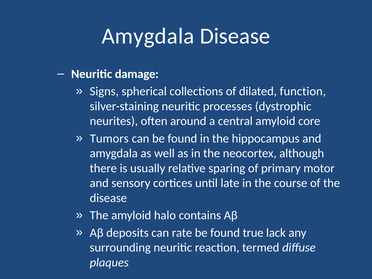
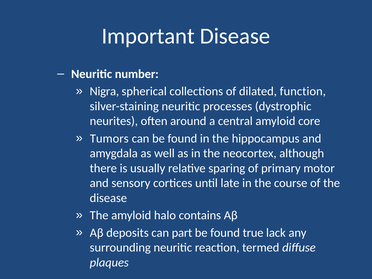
Amygdala: Amygdala -> Important (148, 36)
damage: damage -> number (137, 74)
Signs: Signs -> Nigra (104, 91)
rate: rate -> part (182, 233)
